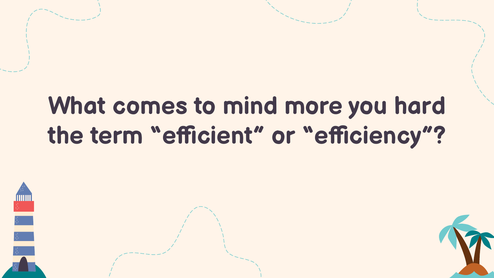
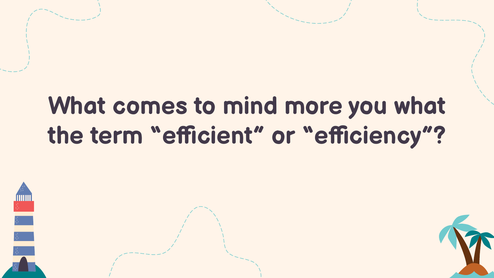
you hard: hard -> what (420, 106)
